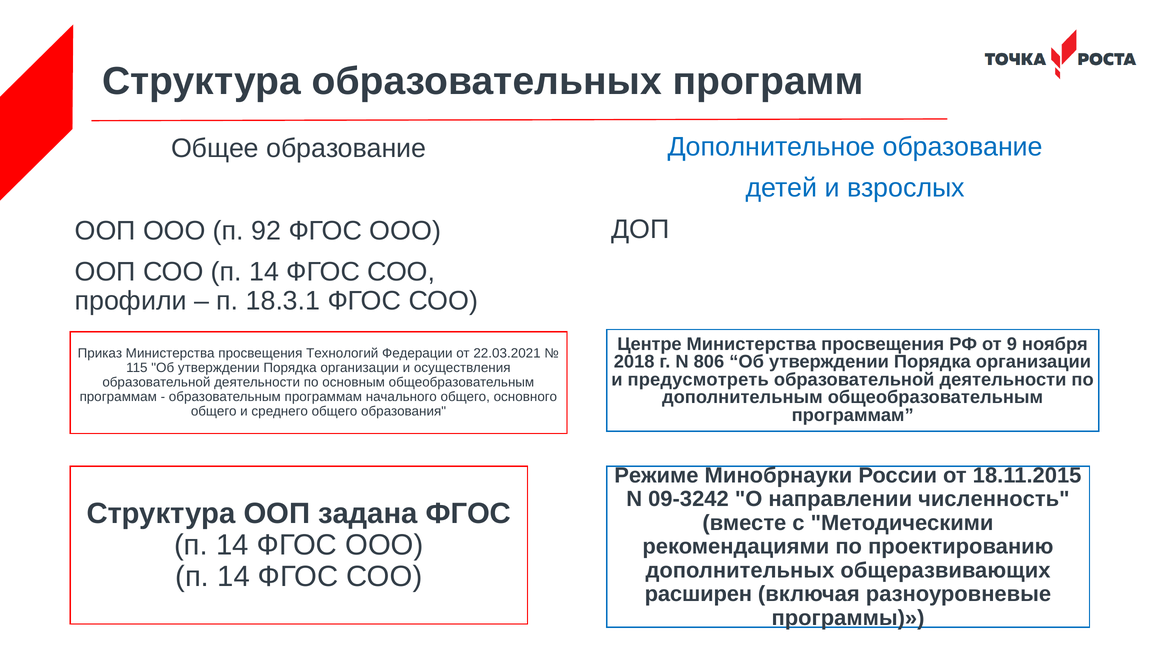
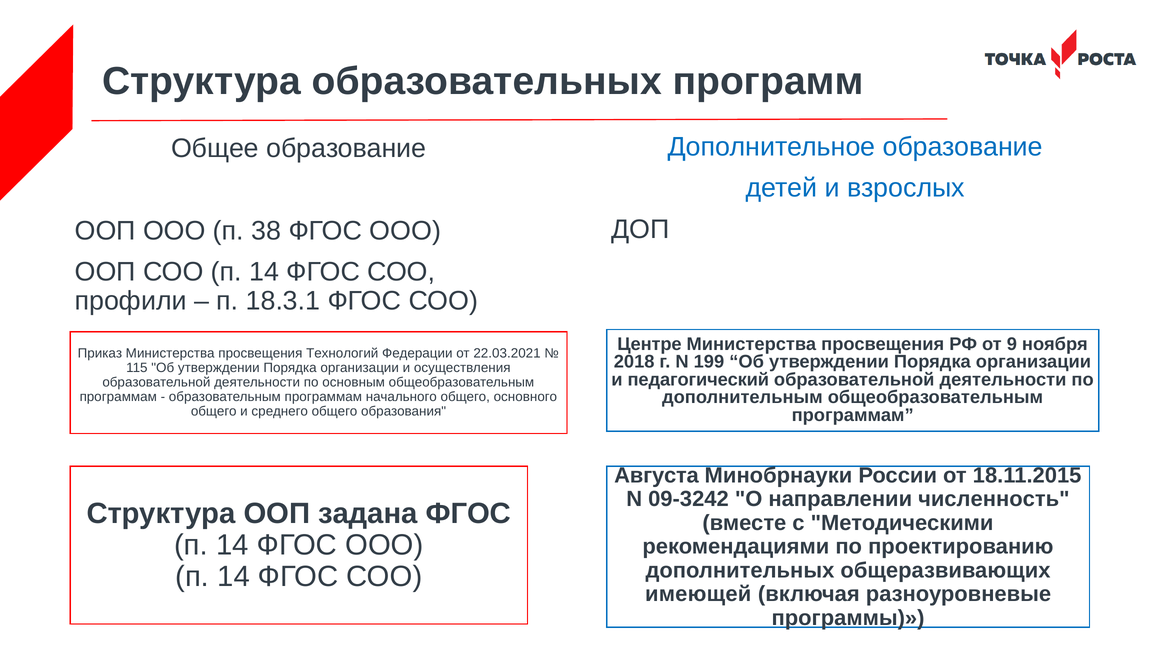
92: 92 -> 38 (266, 231)
806: 806 -> 199 (709, 362)
предусмотреть: предусмотреть -> педагогический (698, 380)
Режиме: Режиме -> Августа (657, 476)
расширен: расширен -> имеющей (698, 594)
